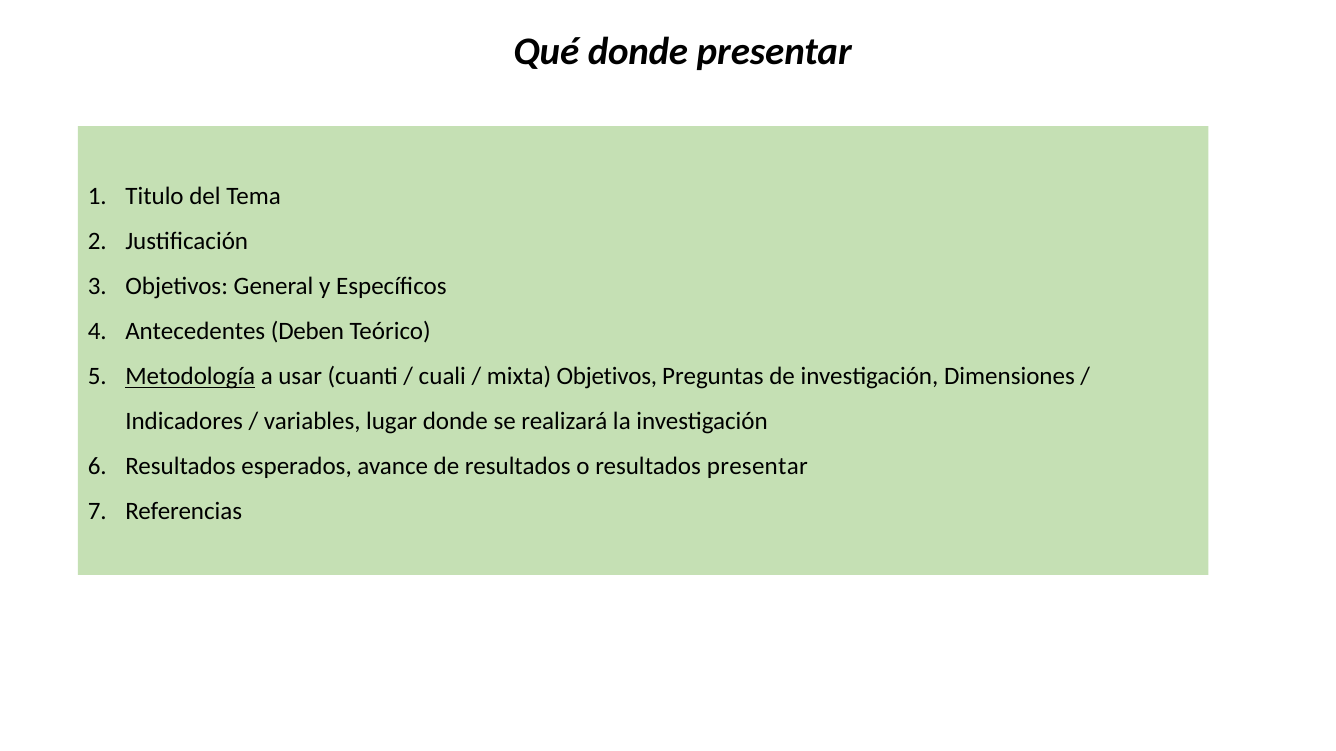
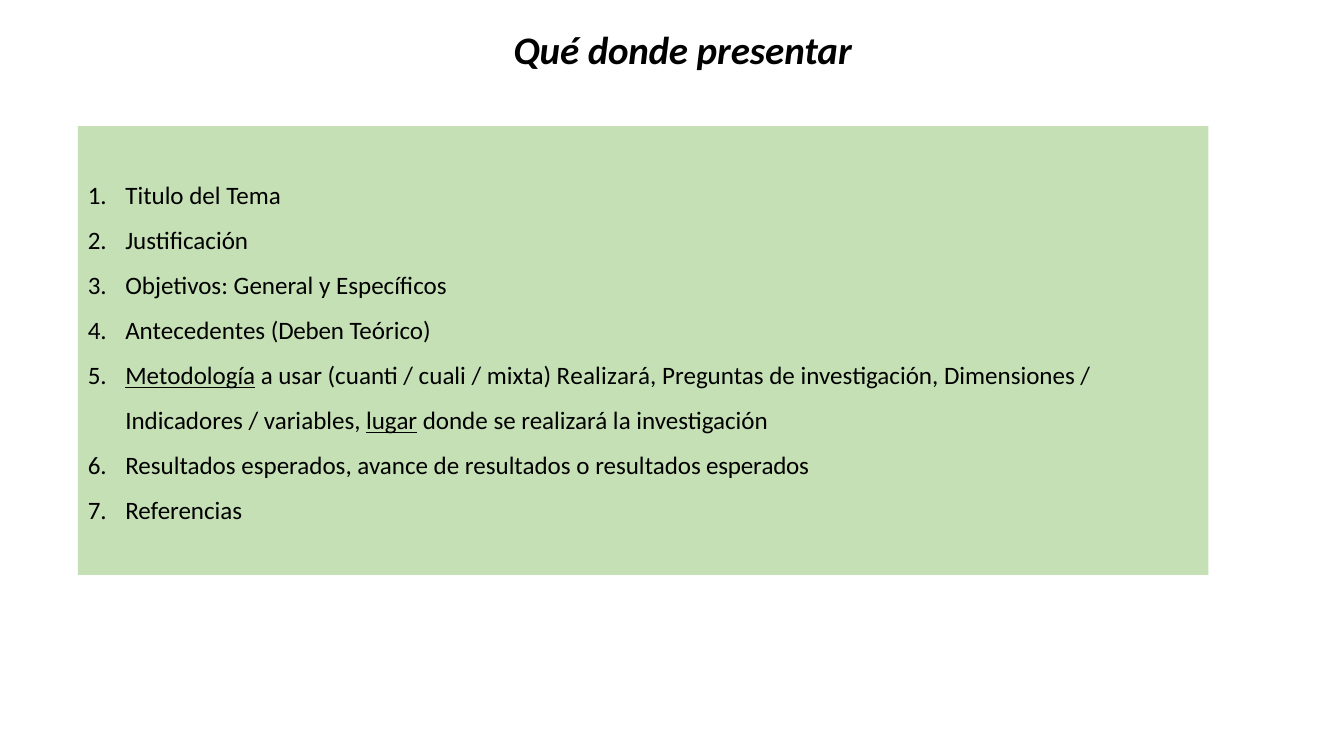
mixta Objetivos: Objetivos -> Realizará (607, 377)
lugar underline: none -> present (392, 422)
o resultados presentar: presentar -> esperados (758, 467)
